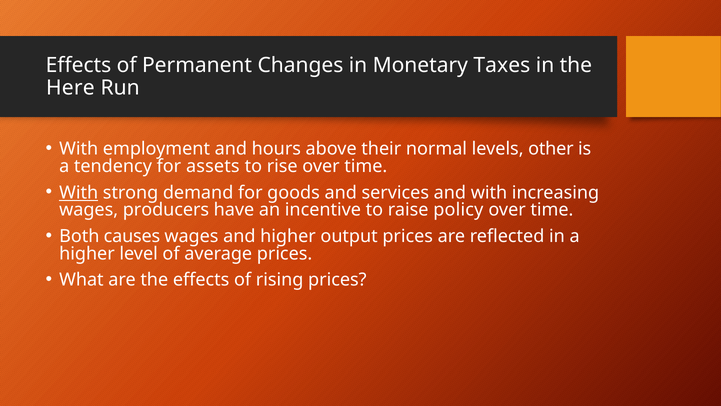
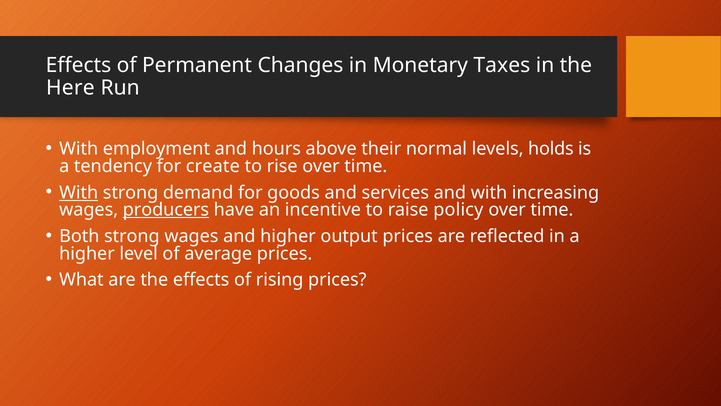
other: other -> holds (551, 149)
assets: assets -> create (213, 166)
producers underline: none -> present (166, 210)
Both causes: causes -> strong (132, 236)
